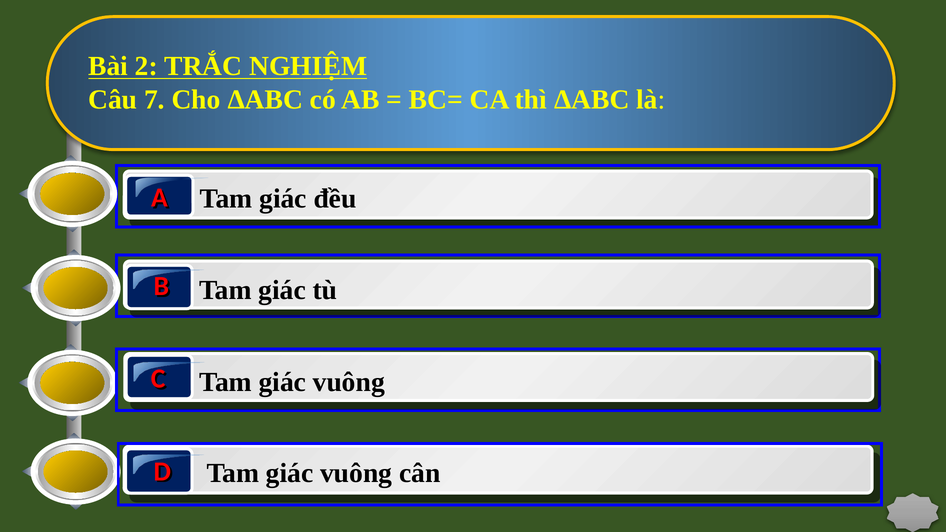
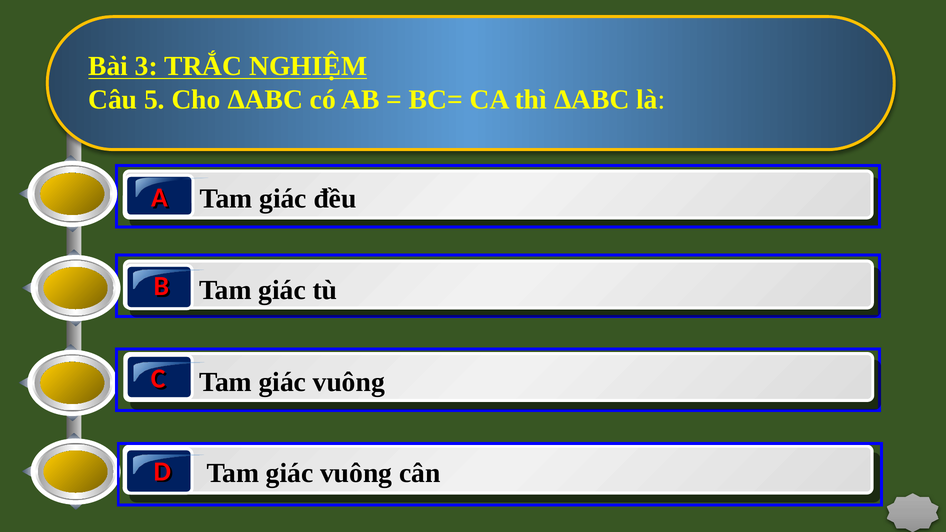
2: 2 -> 3 (146, 66)
7: 7 -> 5 (154, 99)
